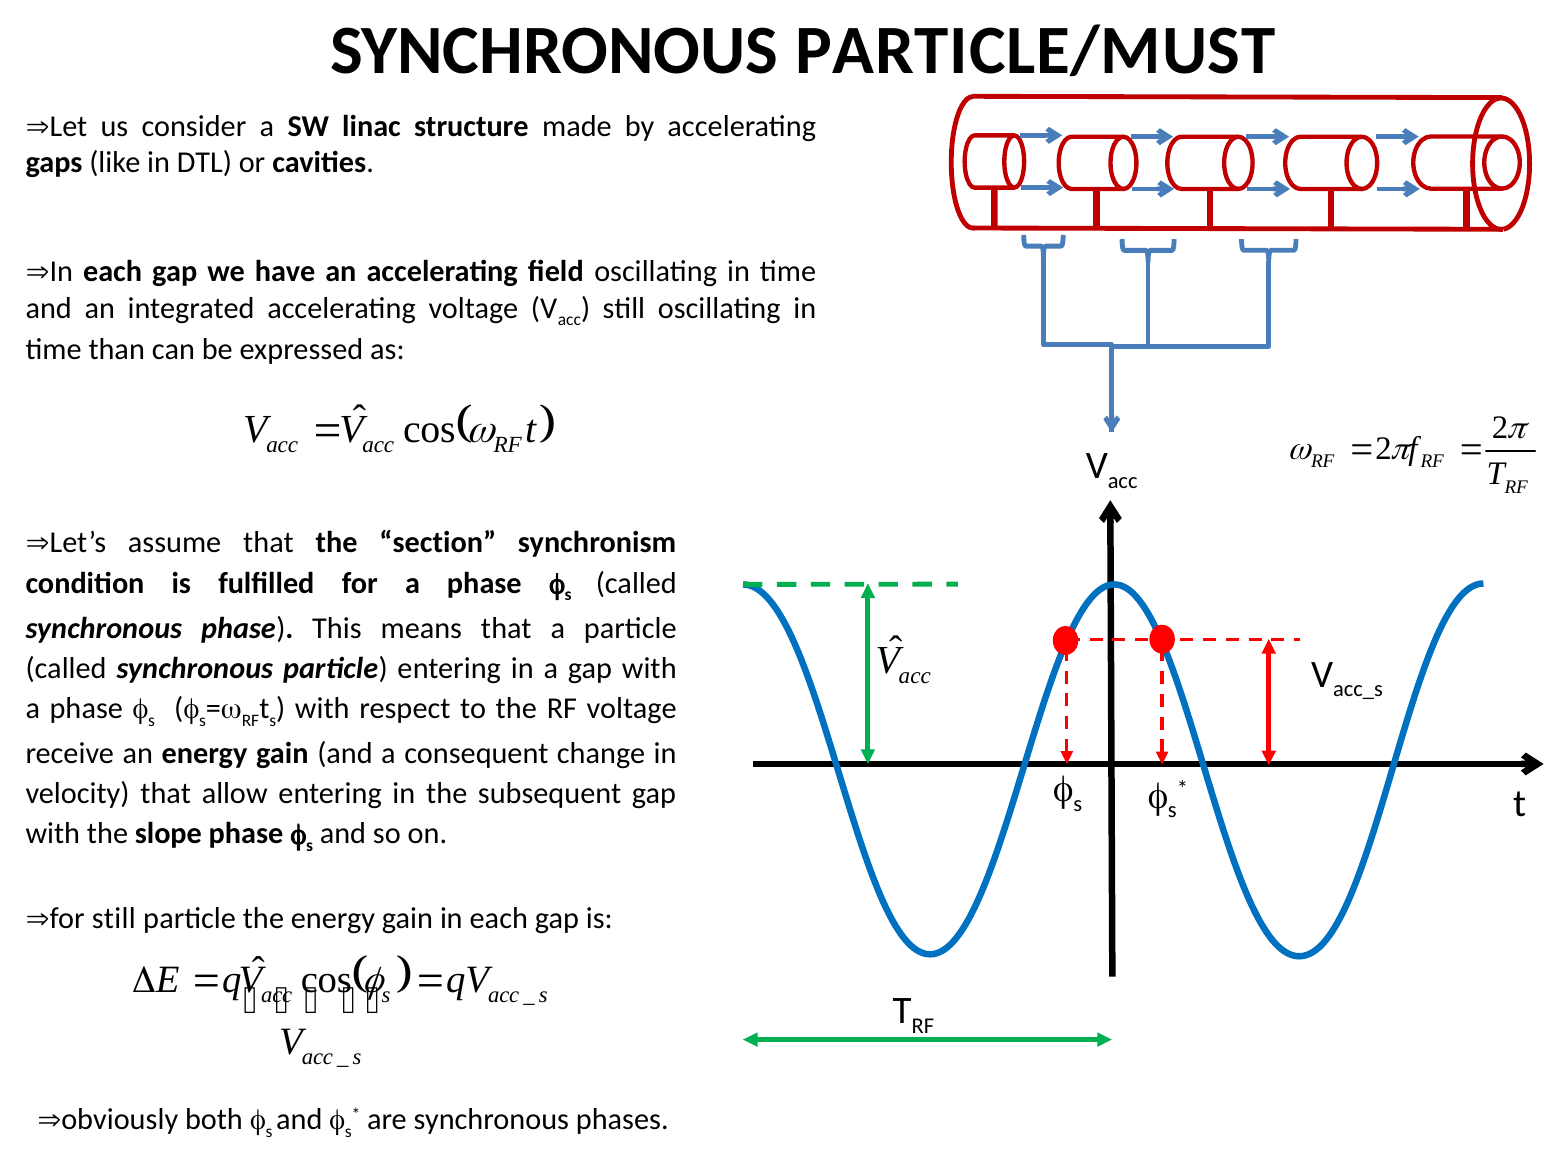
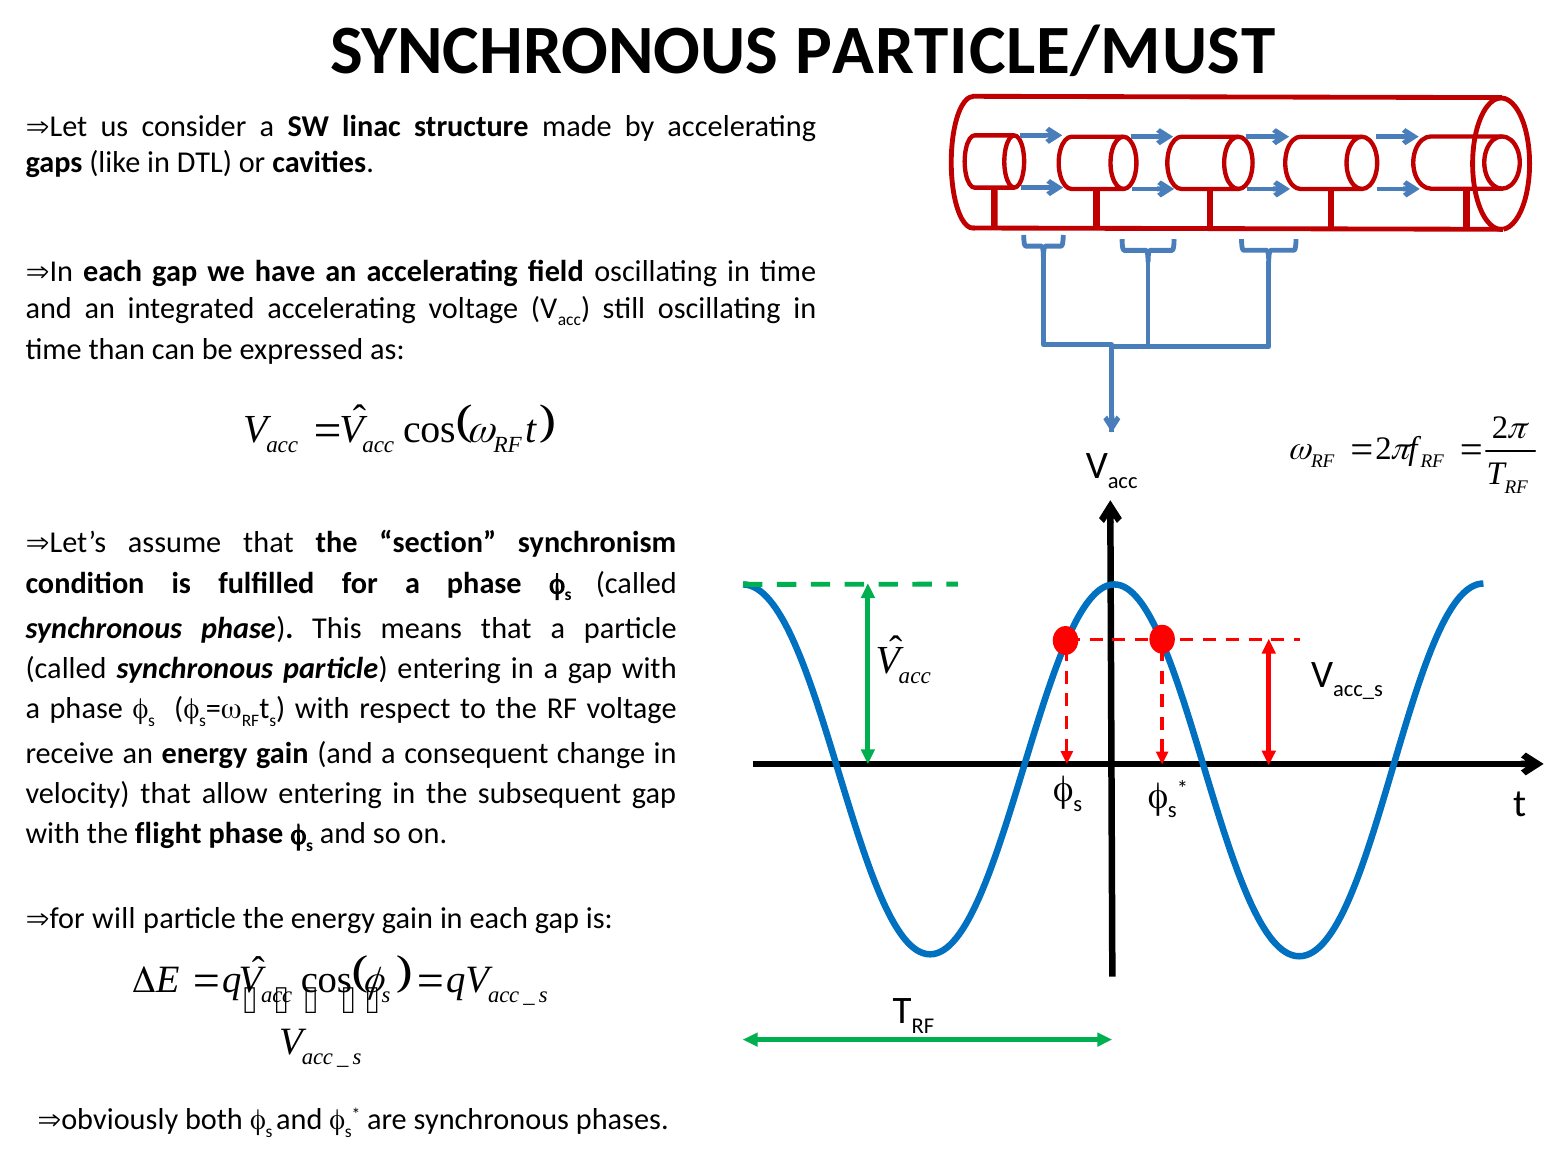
slope: slope -> flight (168, 834)
for still: still -> will (114, 919)
